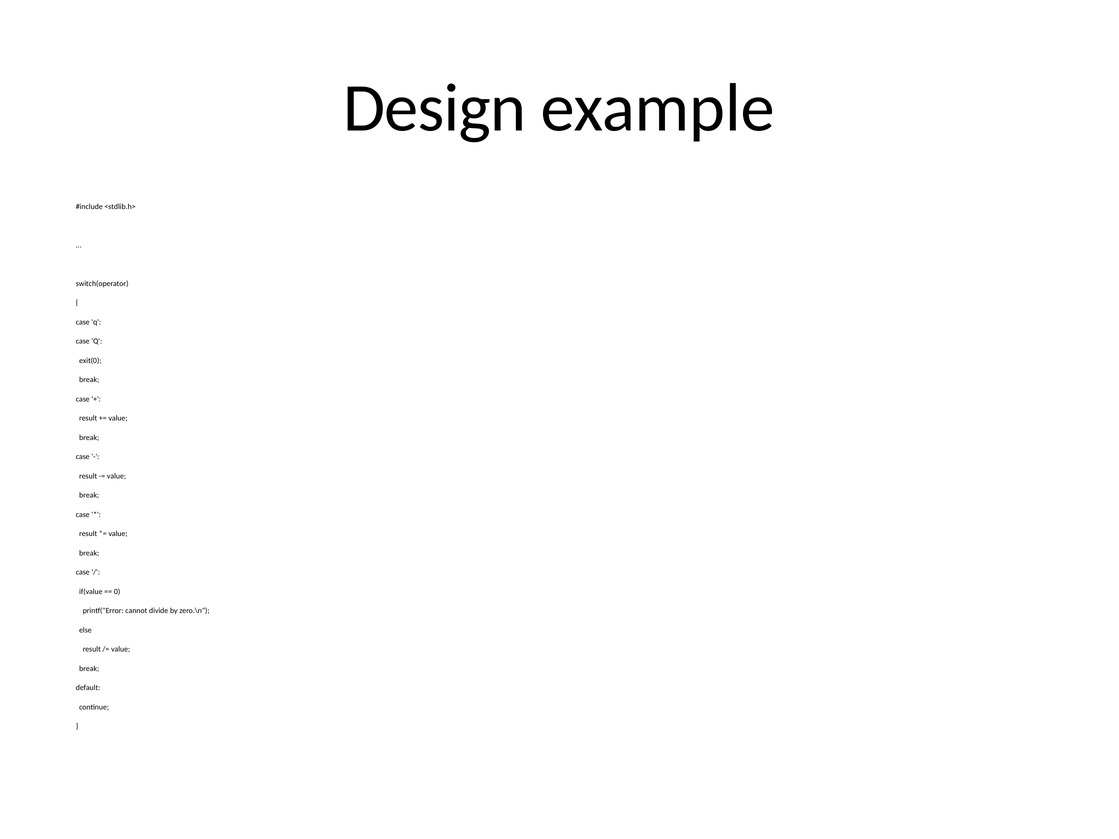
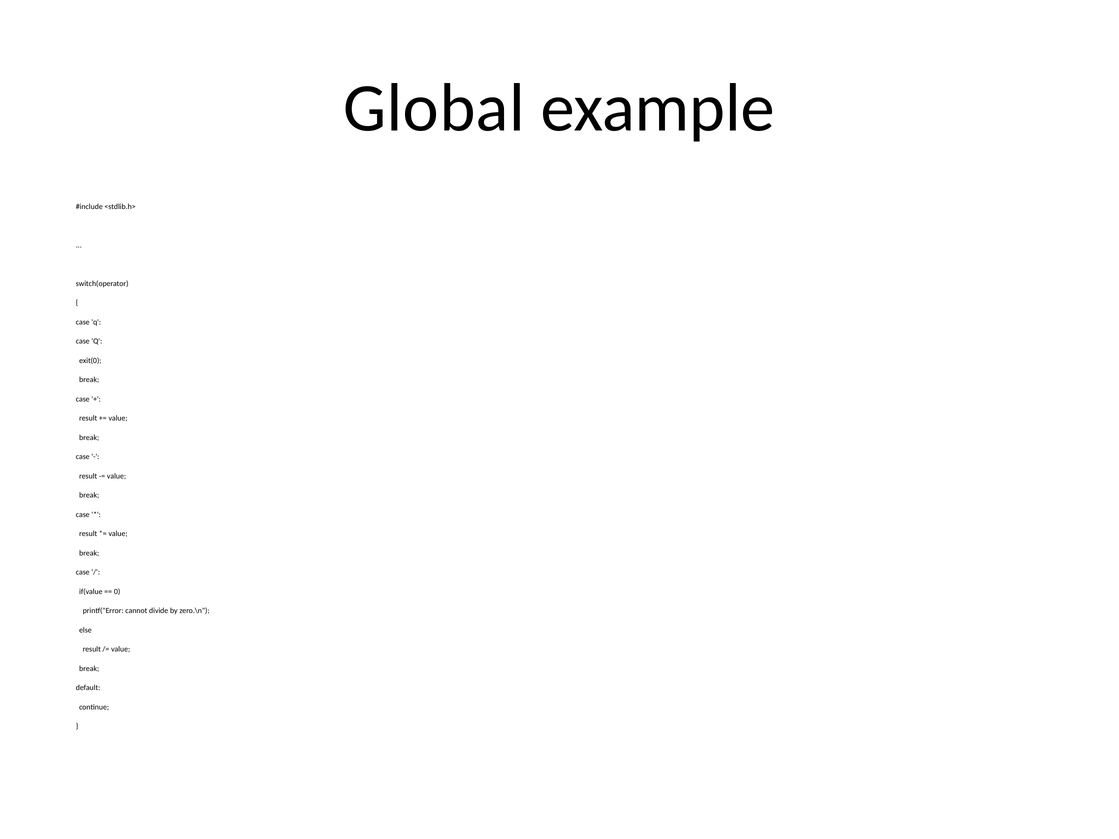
Design: Design -> Global (434, 108)
